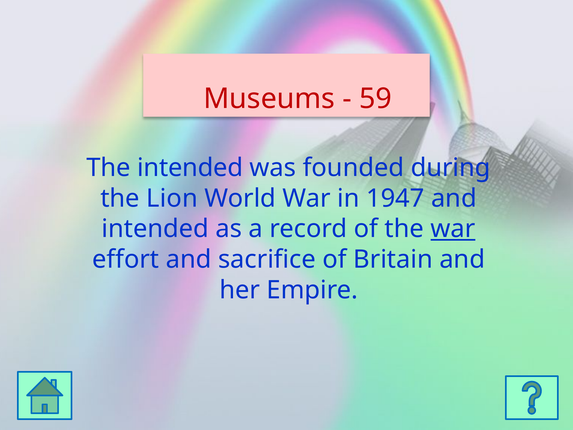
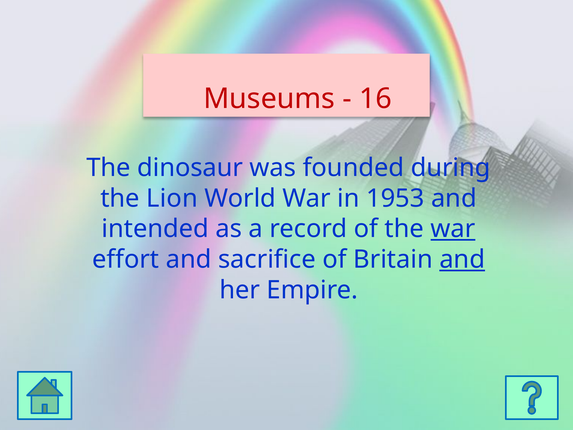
59: 59 -> 16 (376, 99)
The intended: intended -> dinosaur (190, 168)
1947: 1947 -> 1953 (395, 198)
and underline: none -> present (462, 259)
